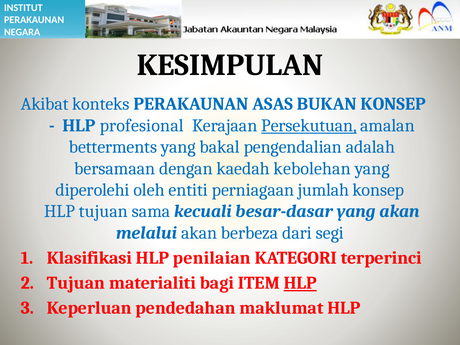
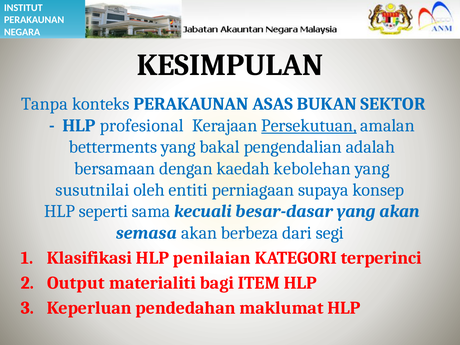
Akibat: Akibat -> Tanpa (44, 104)
BUKAN KONSEP: KONSEP -> SEKTOR (393, 104)
diperolehi: diperolehi -> susutnilai (92, 190)
jumlah: jumlah -> supaya (323, 190)
HLP tujuan: tujuan -> seperti (104, 211)
melalui: melalui -> semasa (146, 233)
Tujuan: Tujuan -> Output (76, 283)
HLP underline: present -> none (300, 283)
